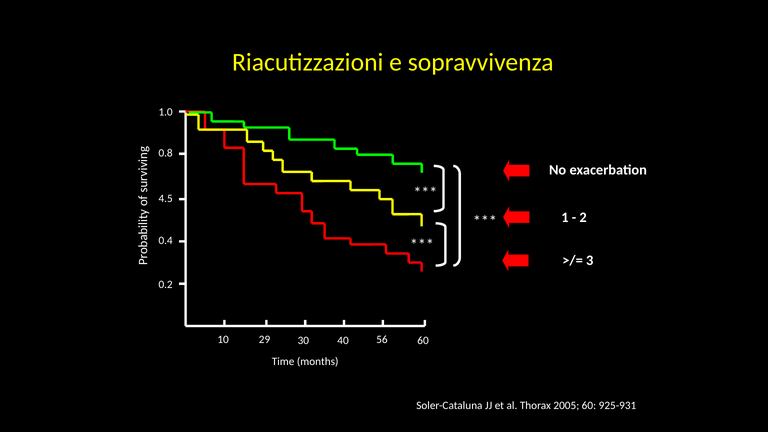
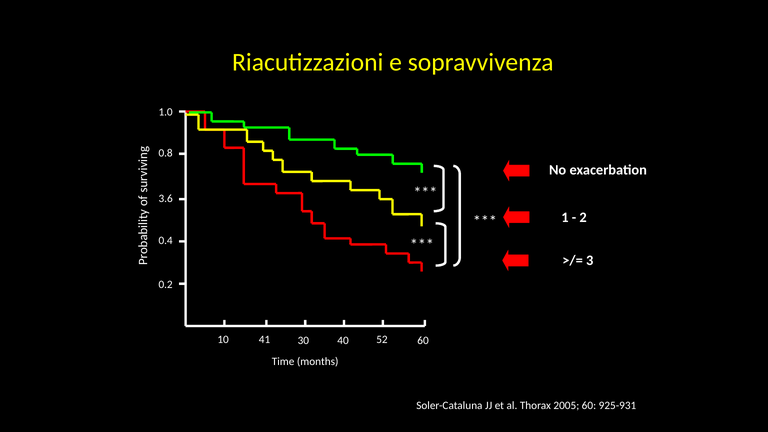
4.5: 4.5 -> 3.6 (166, 198)
29: 29 -> 41 (265, 340)
56: 56 -> 52 (382, 340)
